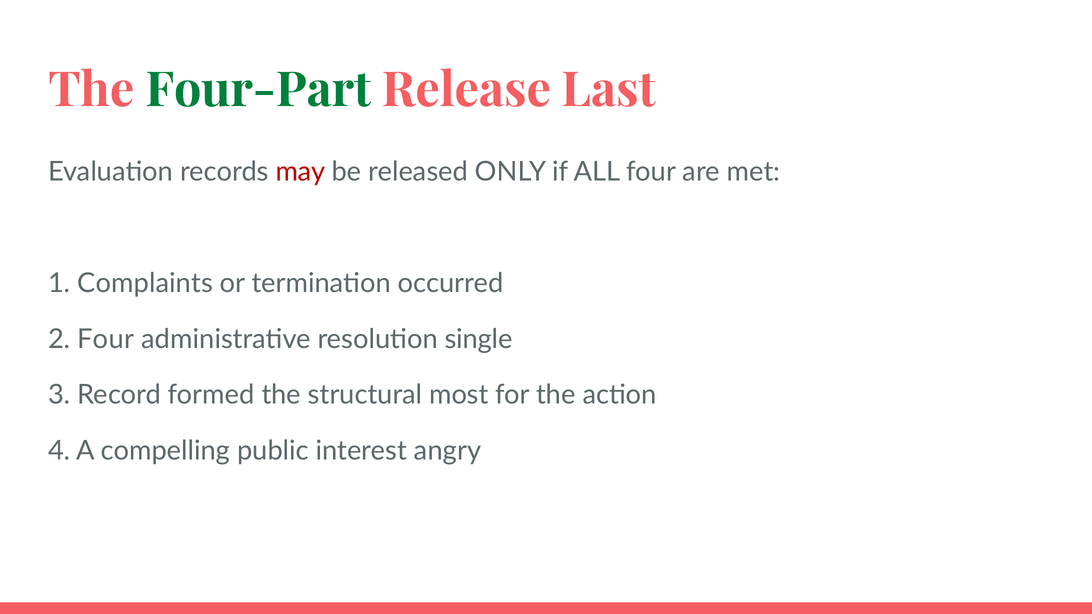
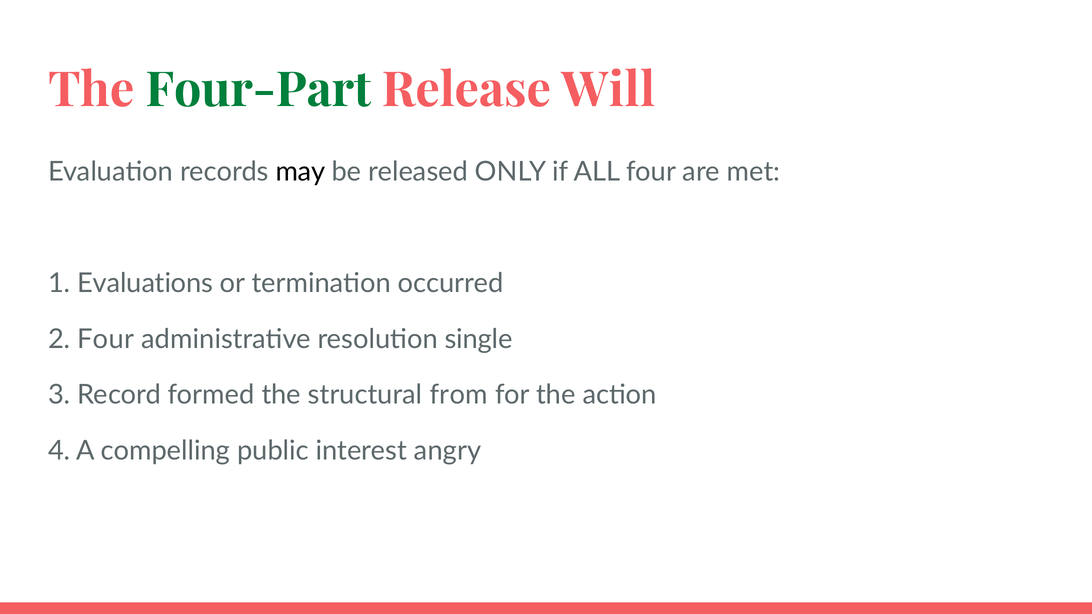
Last: Last -> Will (608, 90)
may colour: red -> black (300, 172)
Complaints: Complaints -> Evaluations (145, 283)
most: most -> from (459, 395)
